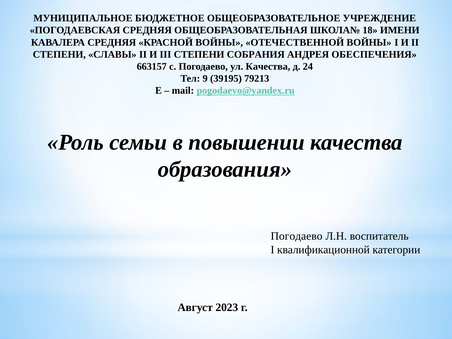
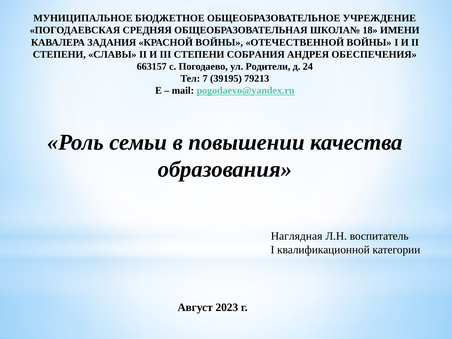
КАВАЛЕРА СРЕДНЯЯ: СРЕДНЯЯ -> ЗАДАНИЯ (112, 42)
ул Качества: Качества -> Родители (268, 66)
9: 9 -> 7 (205, 79)
Погодаево: Погодаево -> Наглядная (297, 236)
